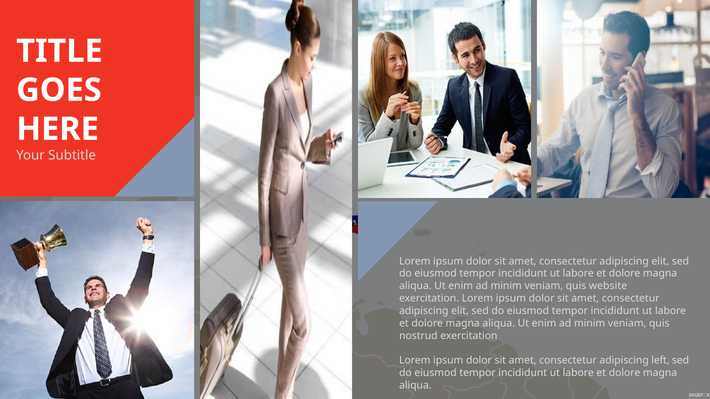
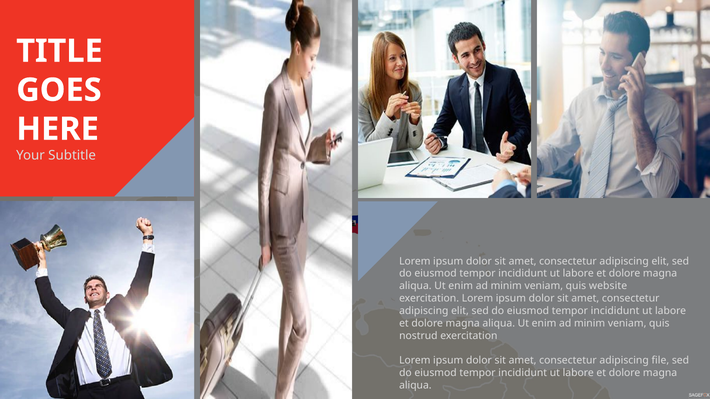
left: left -> file (660, 361)
